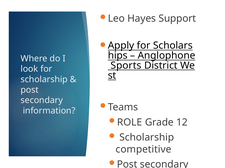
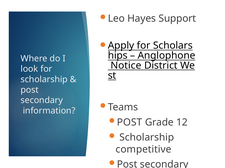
Sports: Sports -> Notice (126, 66)
ROLE: ROLE -> POST (130, 123)
